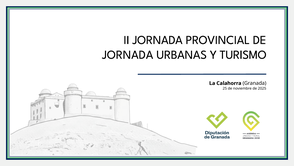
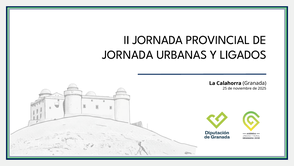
TURISMO: TURISMO -> LIGADOS (243, 55)
